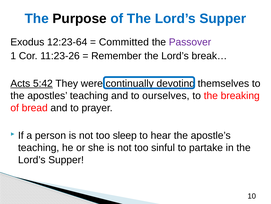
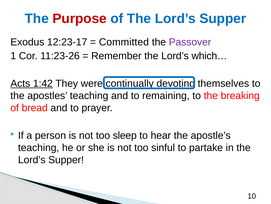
Purpose colour: black -> red (80, 19)
12:23-64: 12:23-64 -> 12:23-17 (67, 42)
break…: break… -> which… (209, 56)
5:42: 5:42 -> 1:42 (43, 83)
ourselves: ourselves -> remaining (166, 95)
